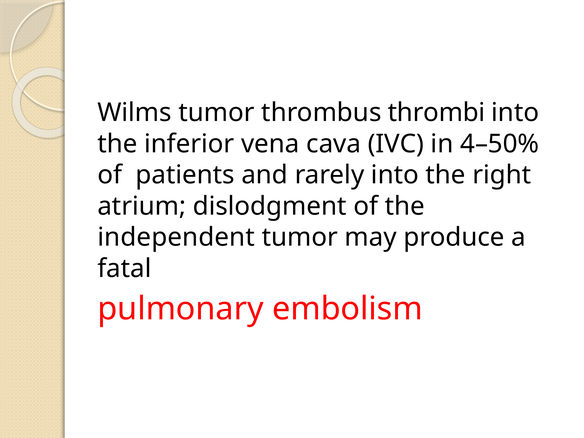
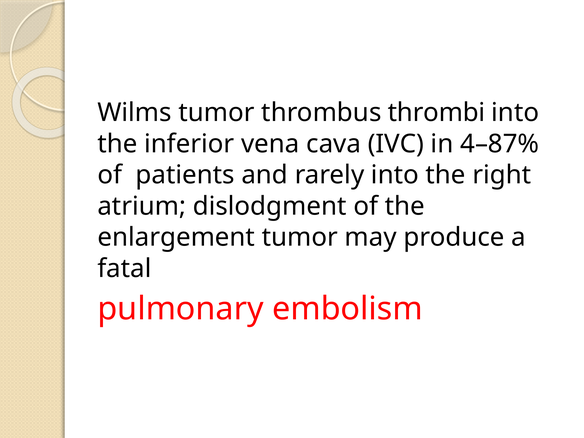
4–50%: 4–50% -> 4–87% (500, 144)
independent: independent -> enlargement (176, 237)
